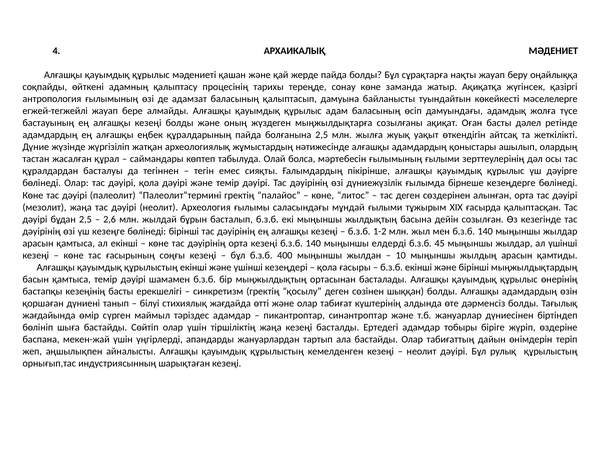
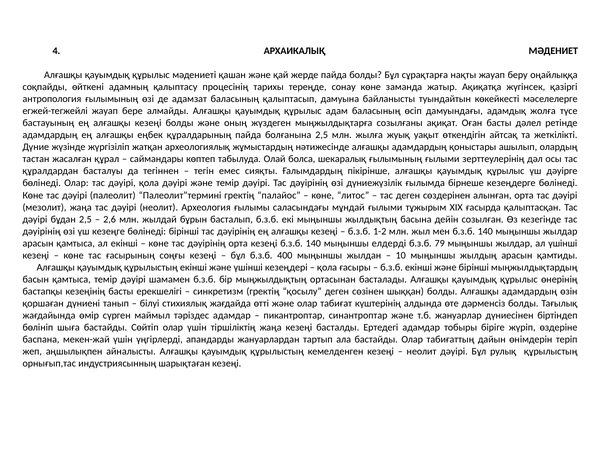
мәртебесiн: мәртебесiн -> шекаралық (342, 159)
45: 45 -> 79 (440, 243)
